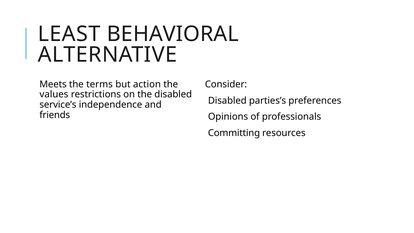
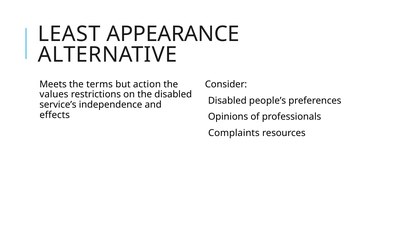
BEHAVIORAL: BEHAVIORAL -> APPEARANCE (173, 34)
parties’s: parties’s -> people’s (268, 101)
friends: friends -> effects (55, 115)
Committing: Committing -> Complaints (234, 133)
